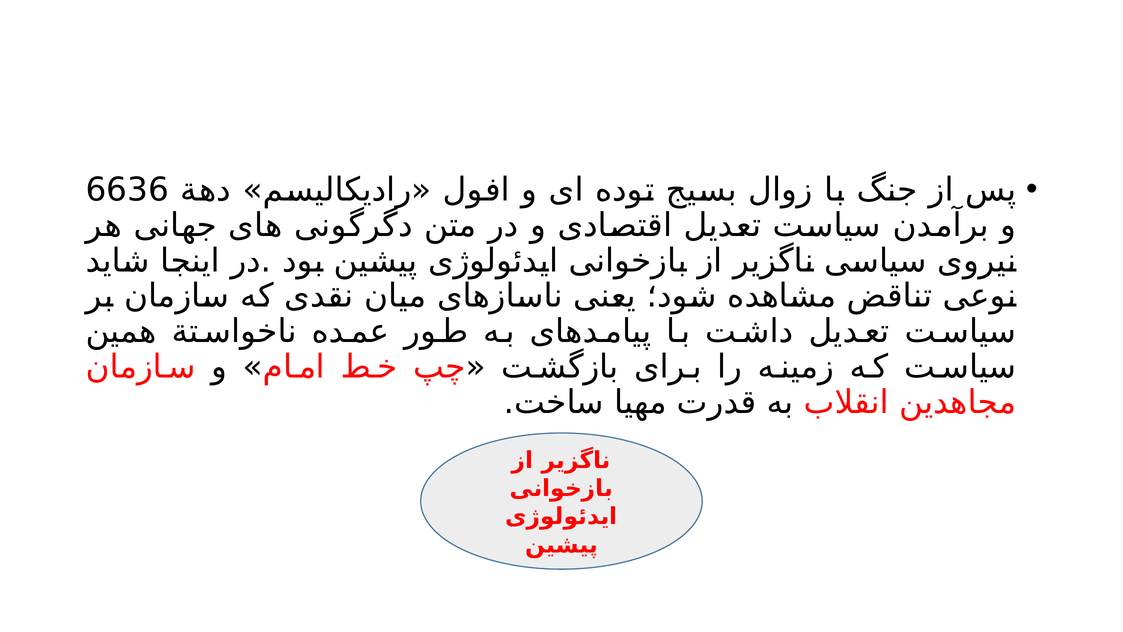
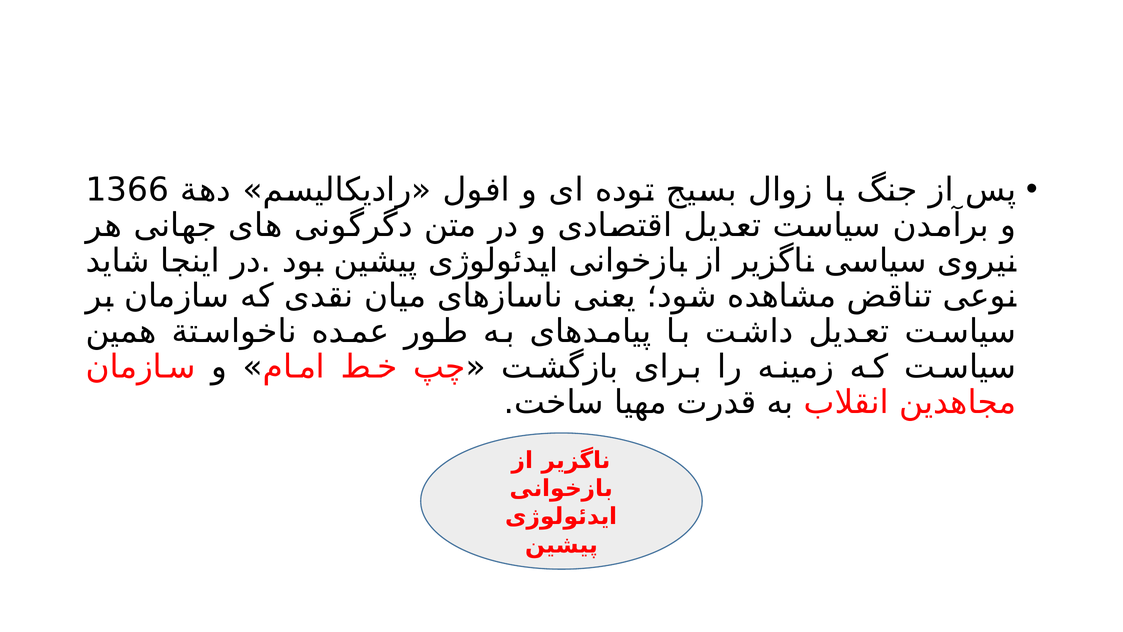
6636: 6636 -> 1366 (127, 190)
